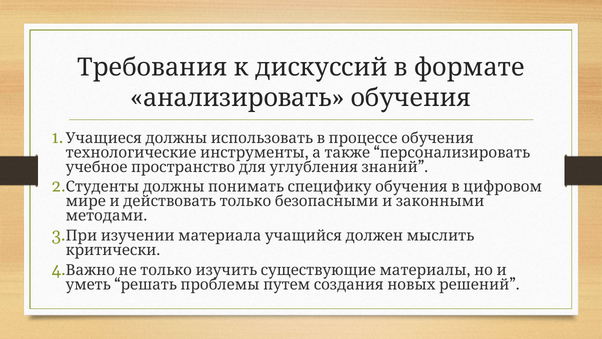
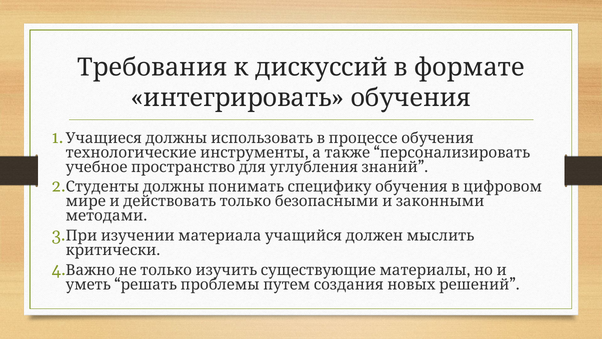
анализировать: анализировать -> интегрировать (237, 98)
